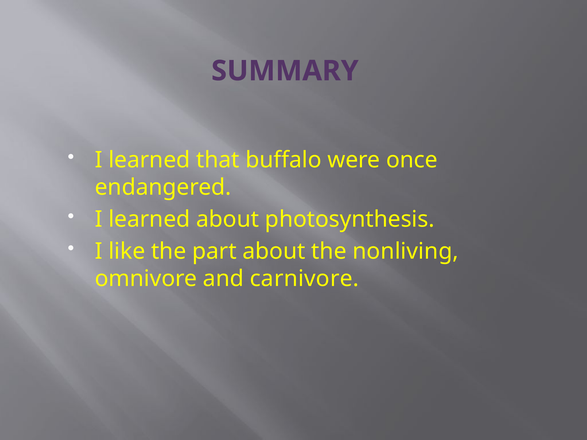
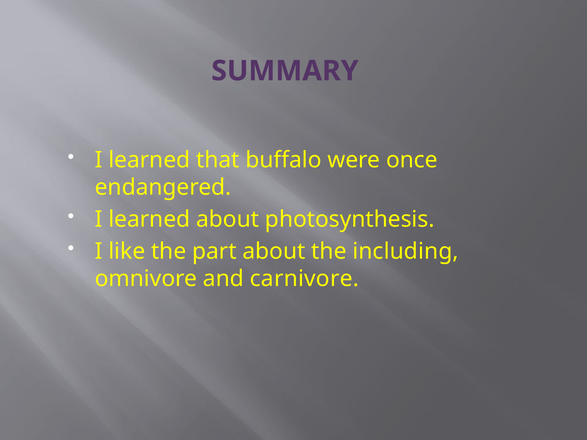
nonliving: nonliving -> including (406, 251)
